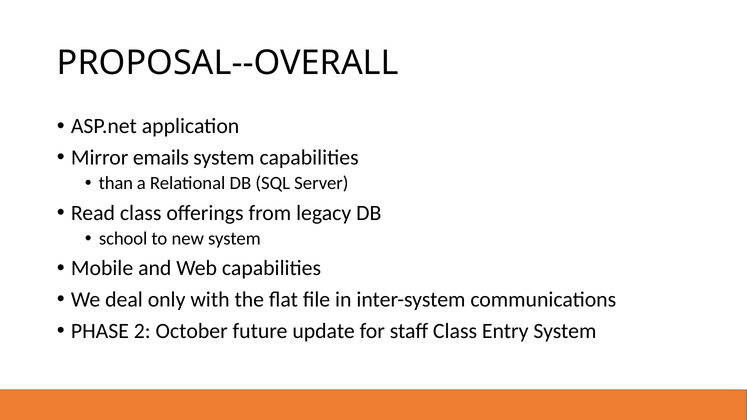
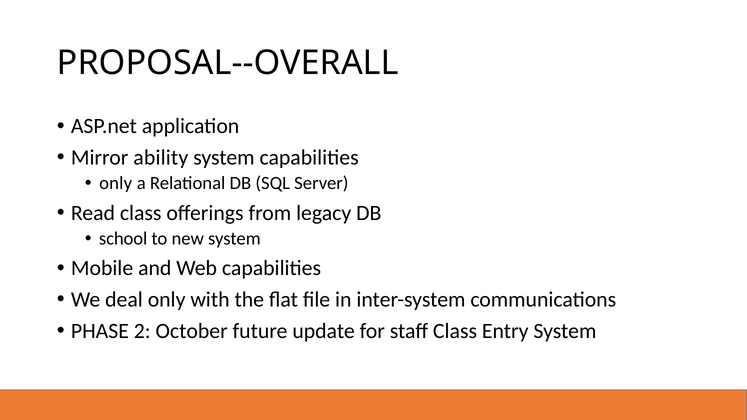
emails: emails -> ability (161, 158)
than: than -> only (116, 183)
